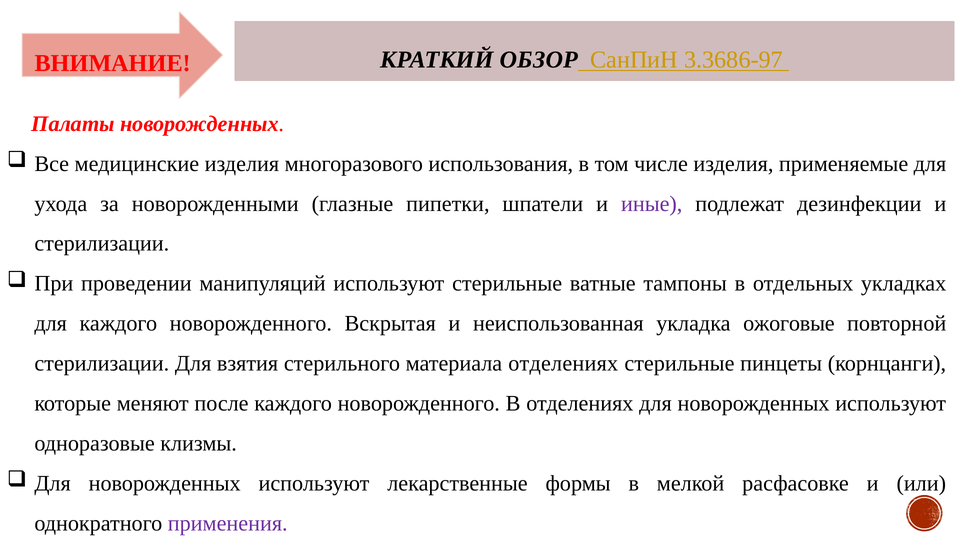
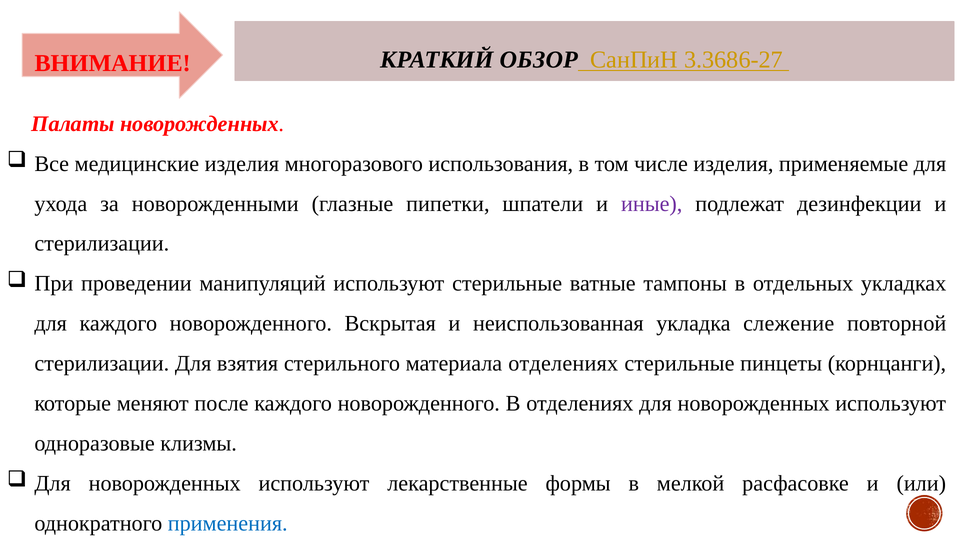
3.3686-97: 3.3686-97 -> 3.3686-27 (733, 60)
ожоговые: ожоговые -> слежение (789, 324)
применения colour: purple -> blue (228, 523)
